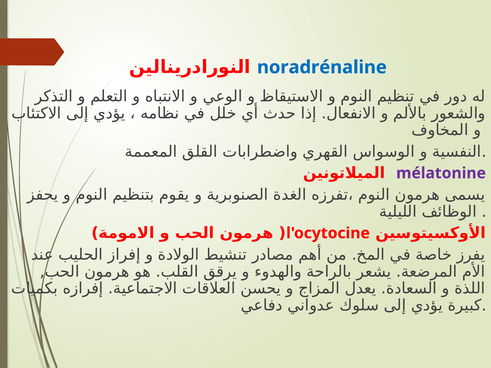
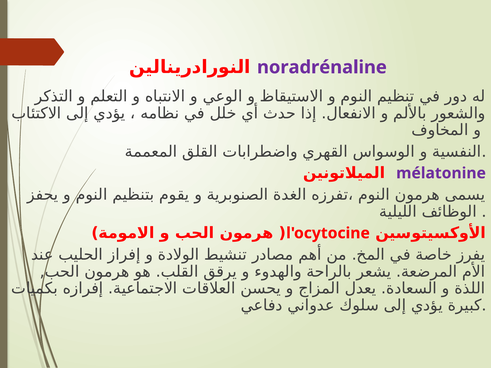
noradrénaline colour: blue -> purple (322, 67)
